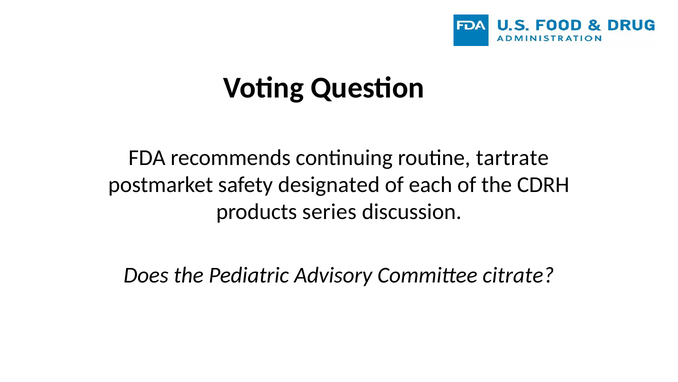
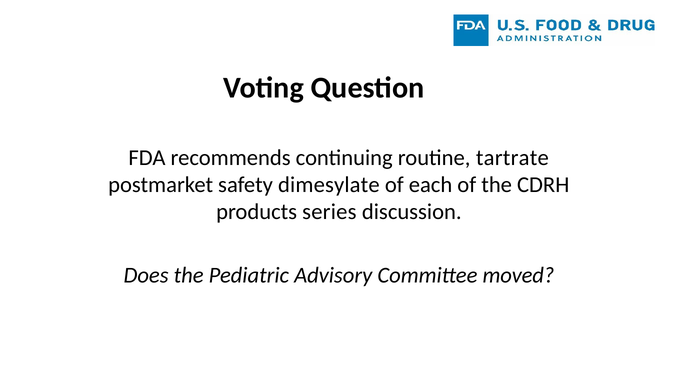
designated: designated -> dimesylate (329, 185)
citrate: citrate -> moved (518, 275)
